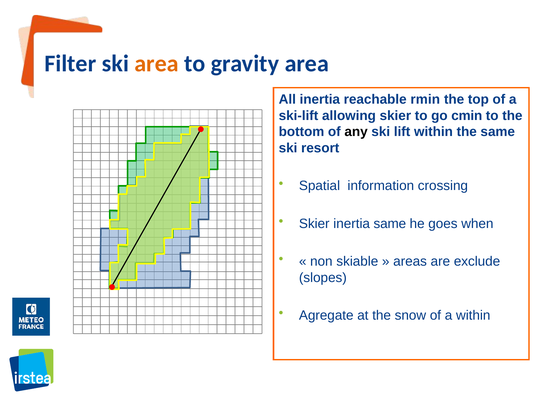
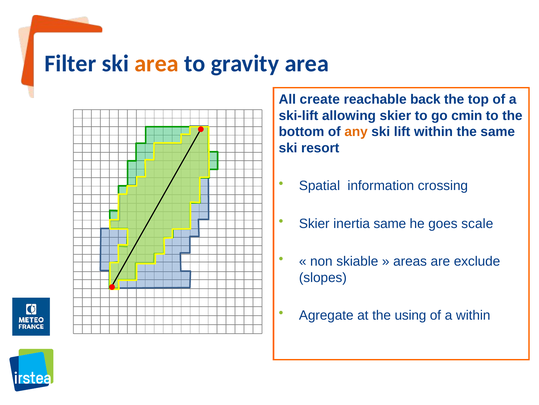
All inertia: inertia -> create (320, 99)
rmin: rmin -> back (425, 99)
any colour: black -> orange (356, 132)
when: when -> scale (477, 223)
snow: snow -> using (410, 315)
